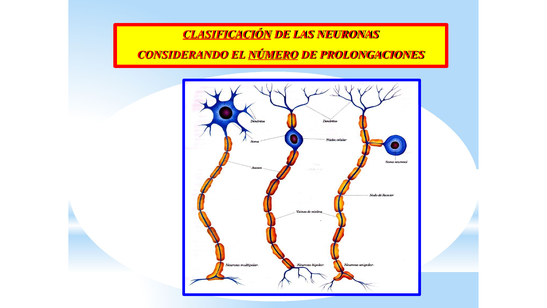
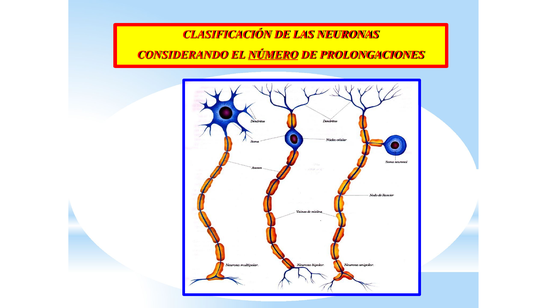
CLASIFICACIÓN underline: present -> none (227, 34)
